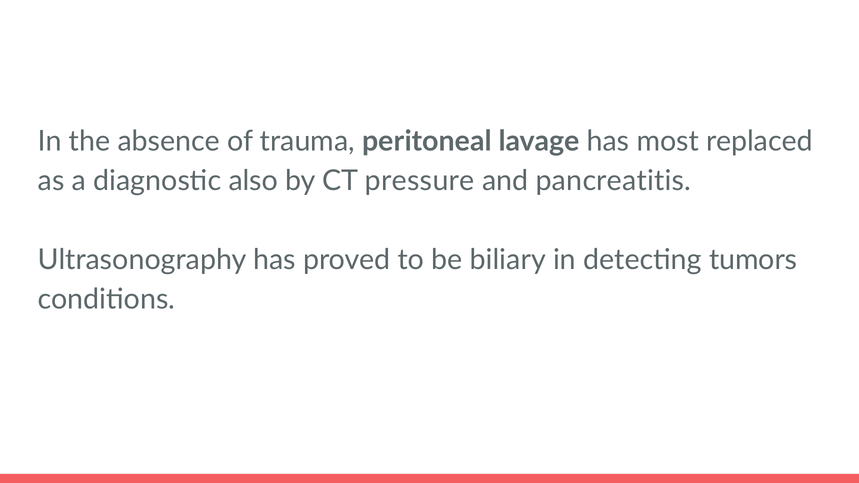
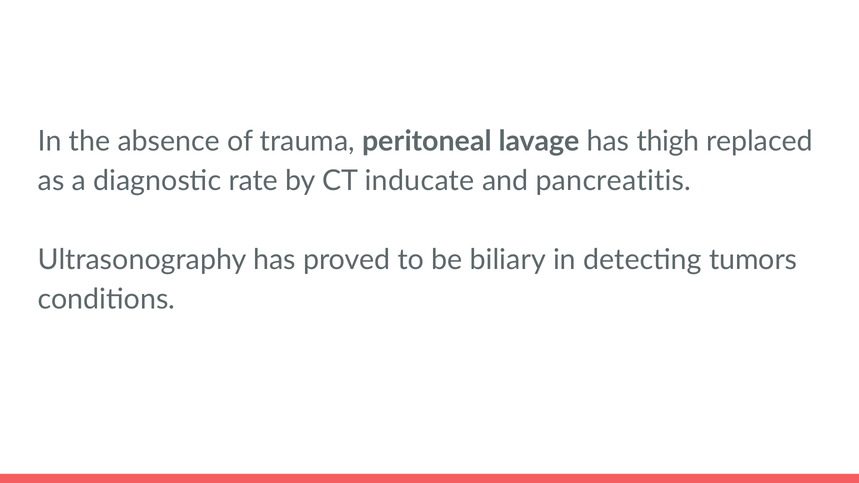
most: most -> thigh (668, 141)
also: also -> rate (253, 181)
pressure: pressure -> inducate (420, 181)
